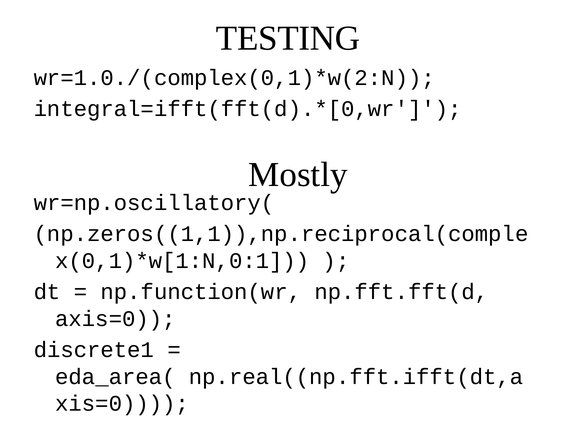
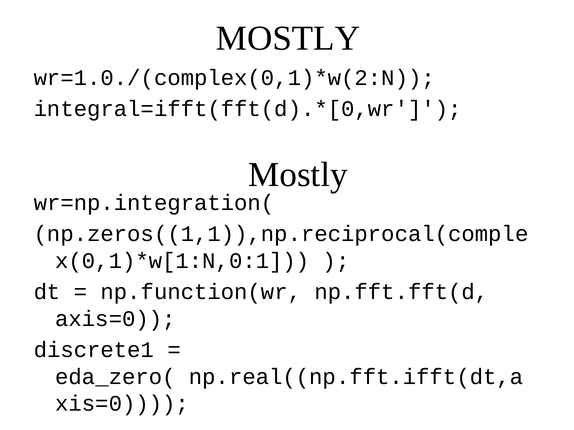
TESTING: TESTING -> MOSTLY (288, 38)
wr=np.oscillatory(: wr=np.oscillatory( -> wr=np.integration( (154, 203)
eda_area(: eda_area( -> eda_zero( (115, 377)
